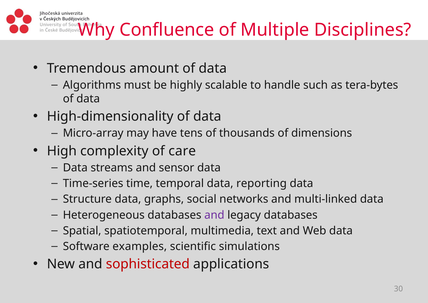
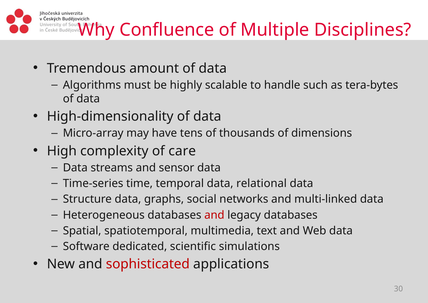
reporting: reporting -> relational (262, 183)
and colour: purple -> red (214, 215)
examples: examples -> dedicated (140, 246)
